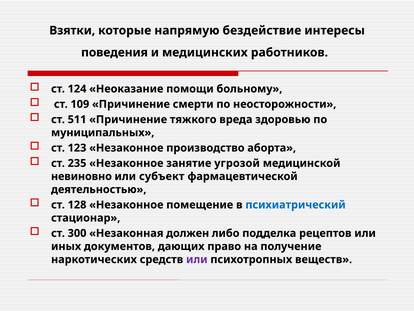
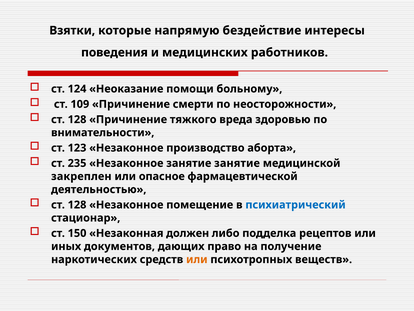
511: 511 -> 128 (77, 119)
муниципальных: муниципальных -> внимательности (103, 132)
занятие угрозой: угрозой -> занятие (237, 163)
невиновно: невиновно -> закреплен (81, 176)
субъект: субъект -> опасное (162, 176)
300: 300 -> 150 (77, 233)
или colour: purple -> orange (197, 259)
